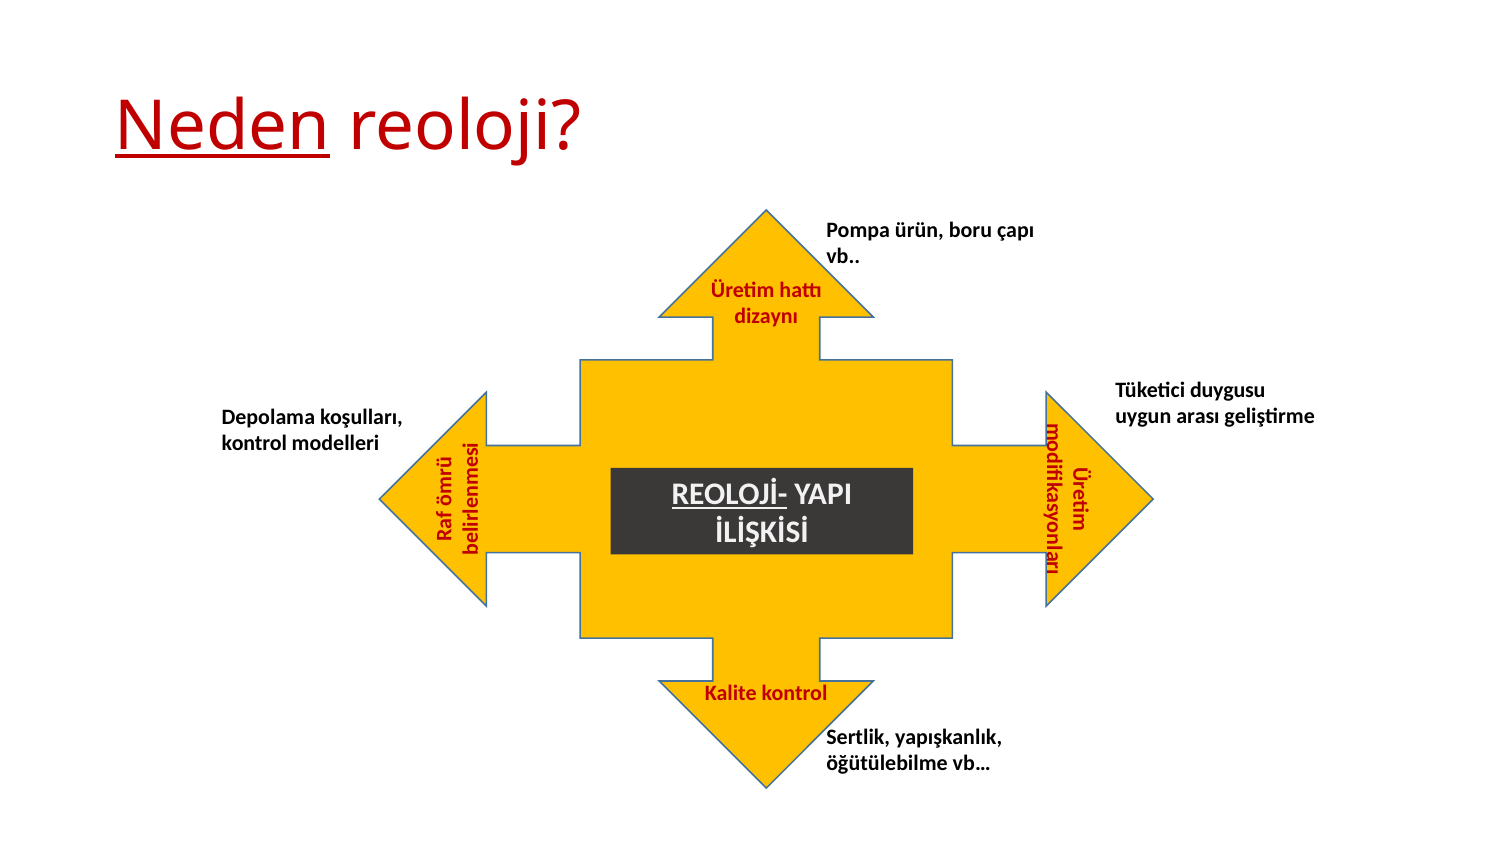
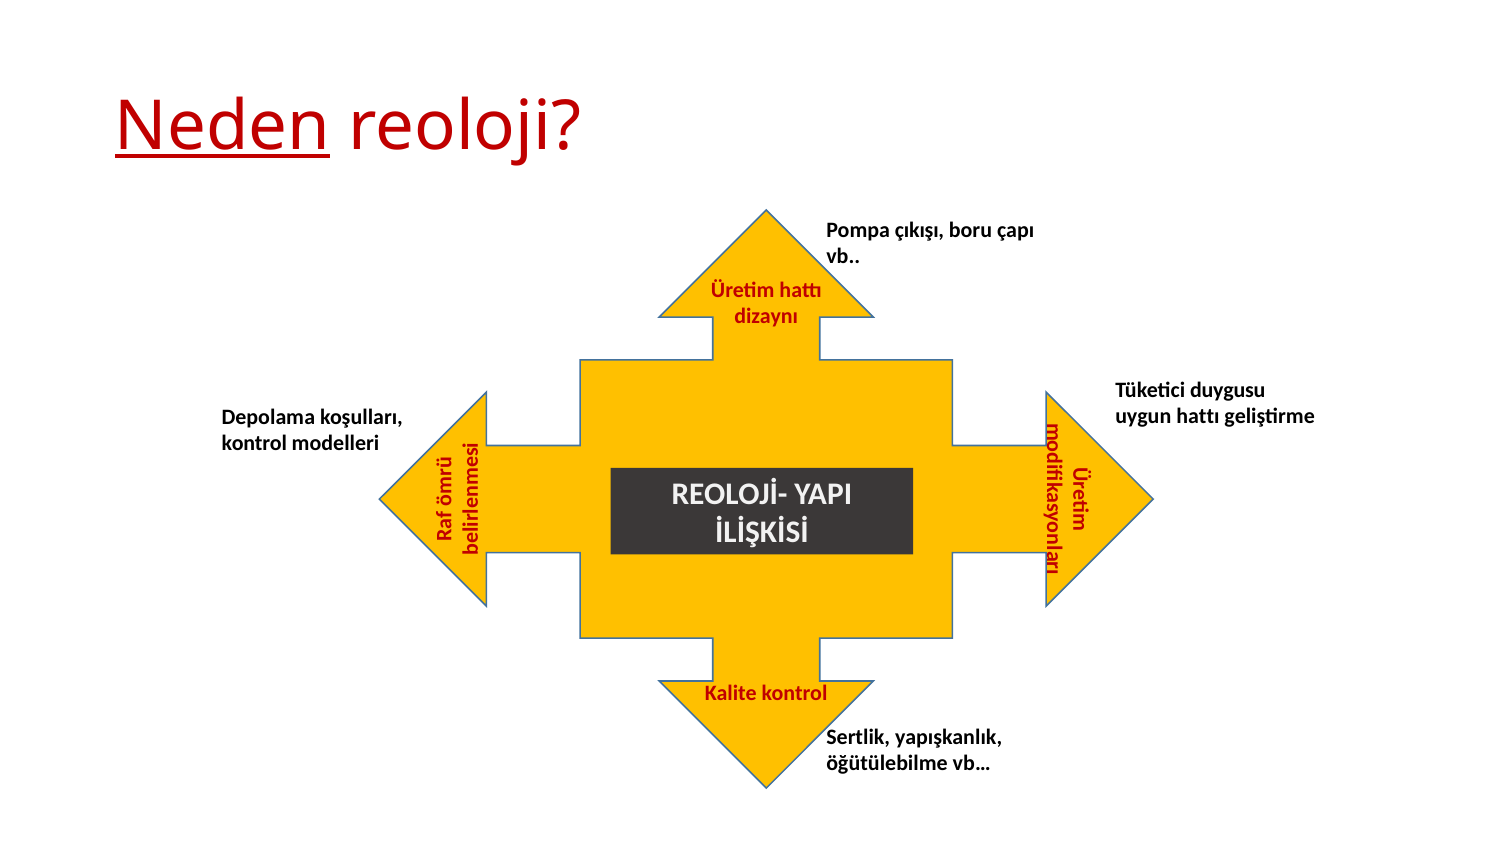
ürün: ürün -> çıkışı (920, 230)
uygun arası: arası -> hattı (1198, 417)
REOLOJİ- underline: present -> none (730, 495)
